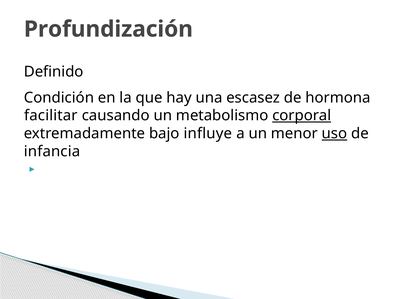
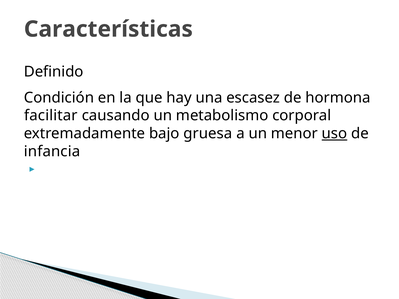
Profundización: Profundización -> Características (108, 29)
corporal underline: present -> none (302, 116)
influye: influye -> gruesa (208, 134)
